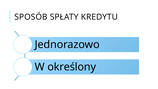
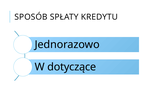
określony: określony -> dotyczące (72, 67)
